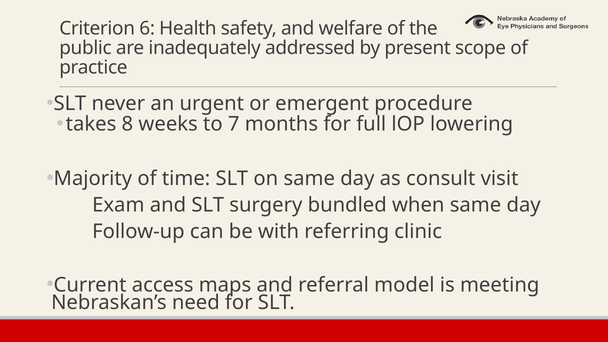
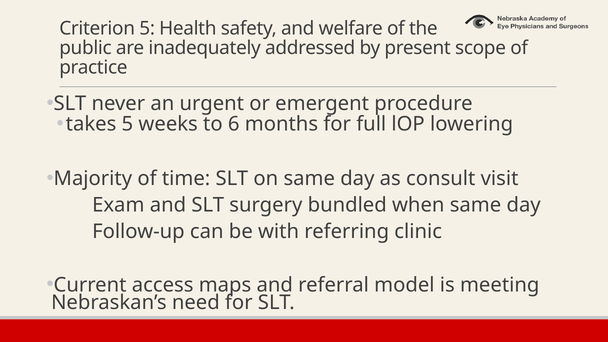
Criterion 6: 6 -> 5 (147, 29)
takes 8: 8 -> 5 (127, 124)
7: 7 -> 6 (234, 124)
